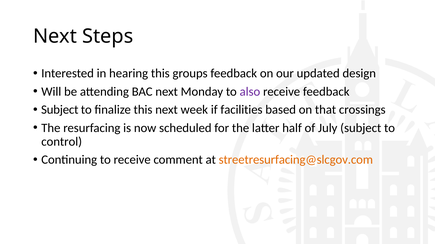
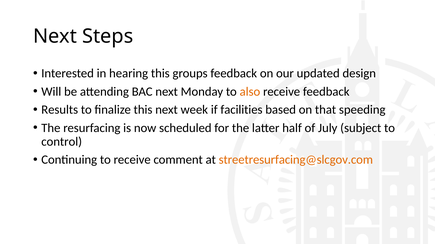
also colour: purple -> orange (250, 92)
Subject: Subject -> Results (60, 110)
crossings: crossings -> speeding (362, 110)
